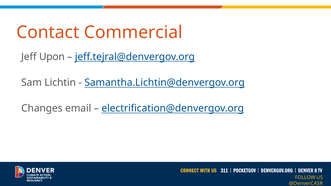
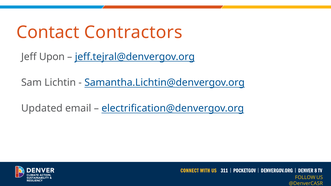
Commercial: Commercial -> Contractors (133, 32)
Changes: Changes -> Updated (42, 109)
